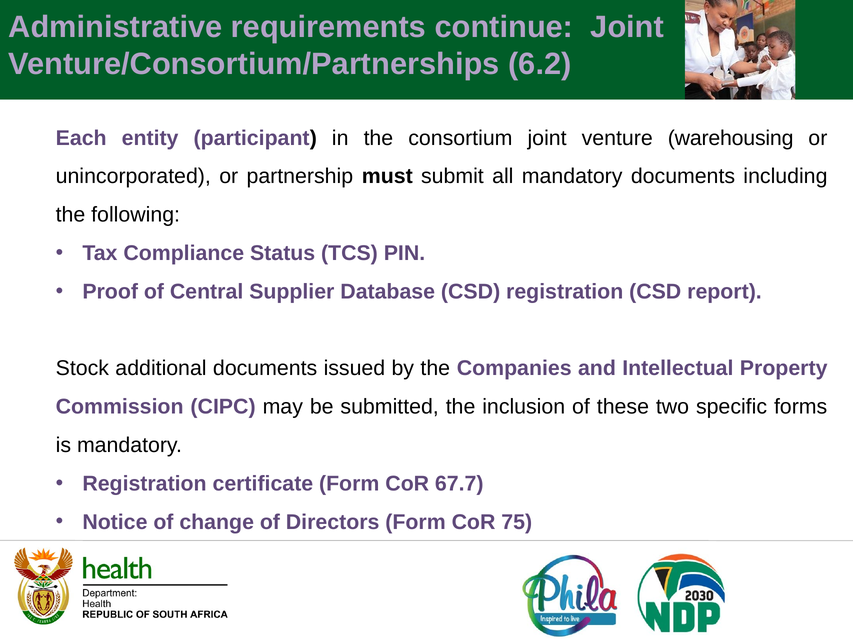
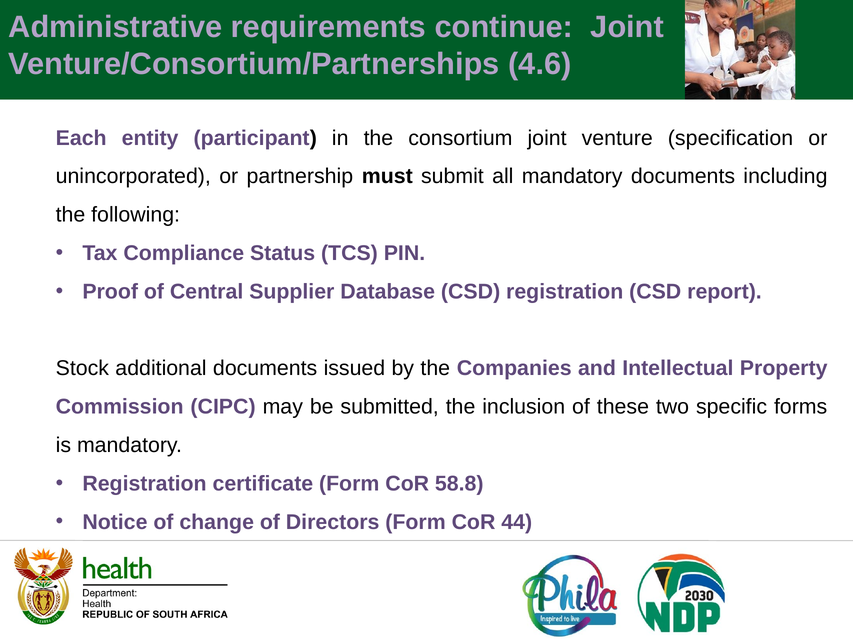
6.2: 6.2 -> 4.6 (540, 64)
warehousing: warehousing -> specification (731, 138)
67.7: 67.7 -> 58.8 (459, 483)
75: 75 -> 44 (517, 522)
